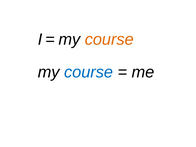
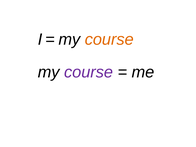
course colour: blue -> purple (89, 72)
